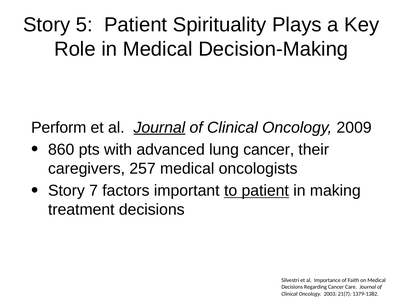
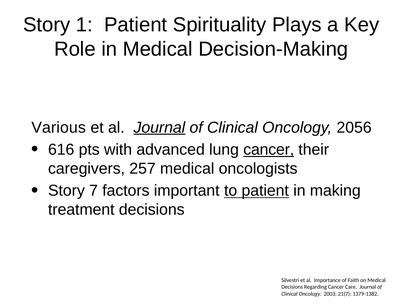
5: 5 -> 1 (84, 25)
Perform: Perform -> Various (59, 127)
2009: 2009 -> 2056 (354, 127)
860: 860 -> 616 (61, 149)
cancer underline: none -> present (269, 149)
